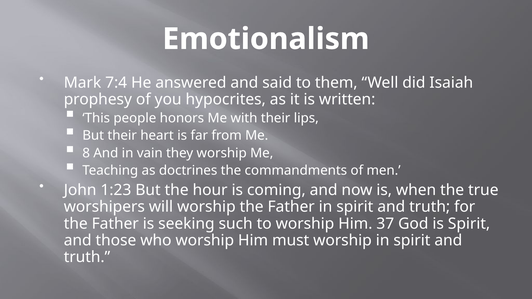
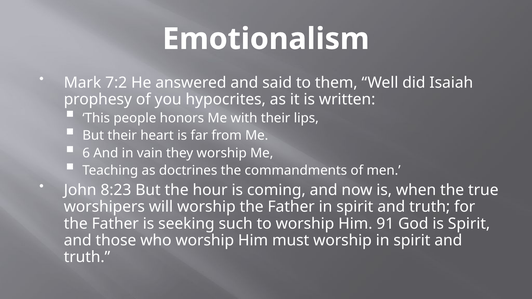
7:4: 7:4 -> 7:2 (116, 83)
8: 8 -> 6 (86, 153)
1:23: 1:23 -> 8:23 (116, 190)
37: 37 -> 91 (385, 224)
